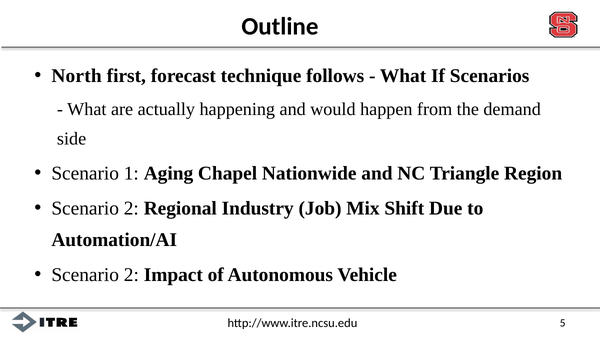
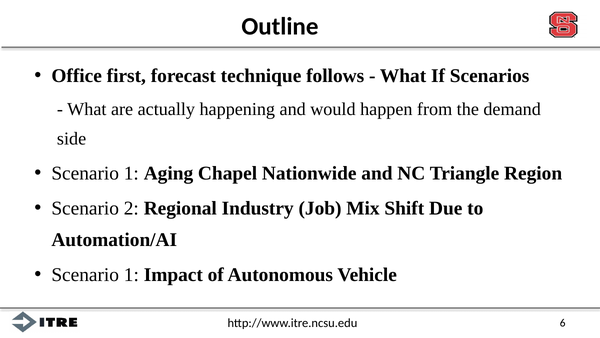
North: North -> Office (77, 76)
2: 2 -> 1 (131, 274)
5: 5 -> 6 (563, 323)
